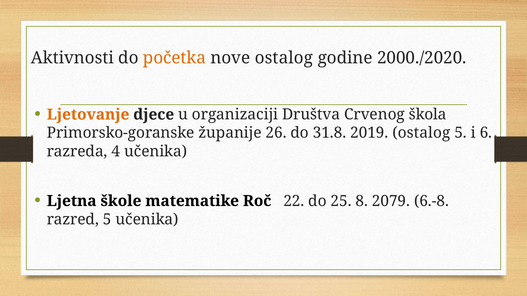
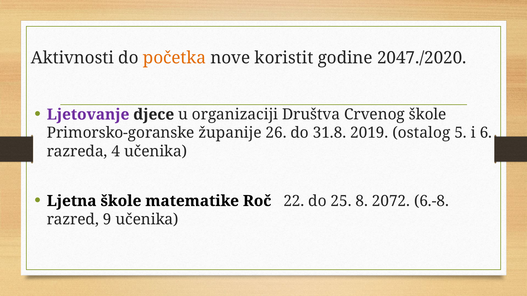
nove ostalog: ostalog -> koristit (284, 58)
2000./2020: 2000./2020 -> 2047./2020 (422, 58)
Ljetovanje colour: orange -> purple (88, 115)
Crvenog škola: škola -> škole (428, 115)
2079: 2079 -> 2072 (391, 201)
razred 5: 5 -> 9 (107, 220)
